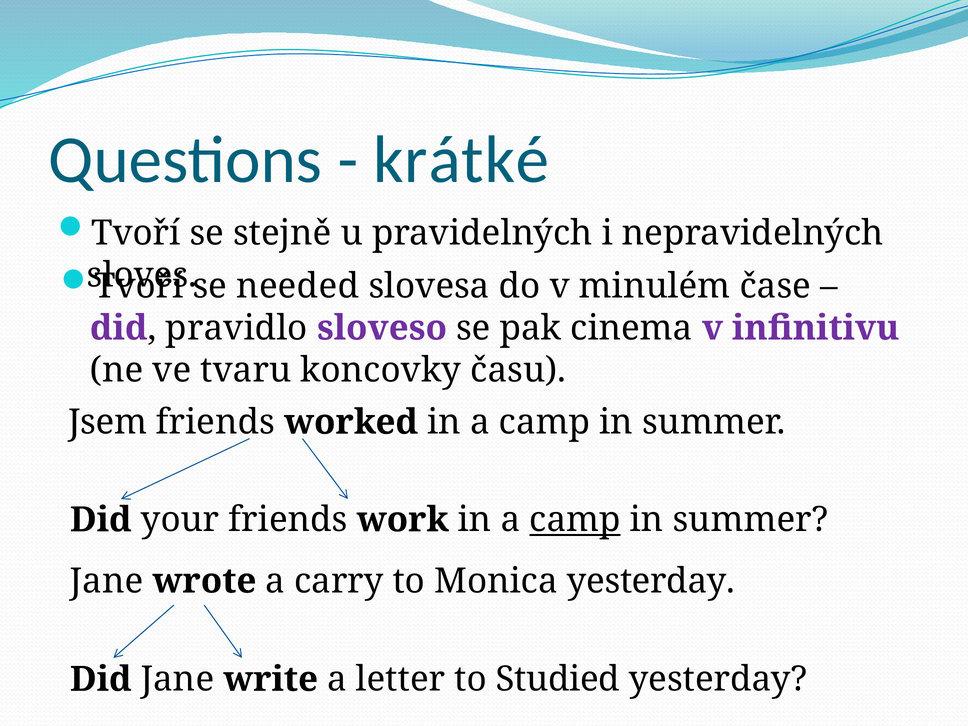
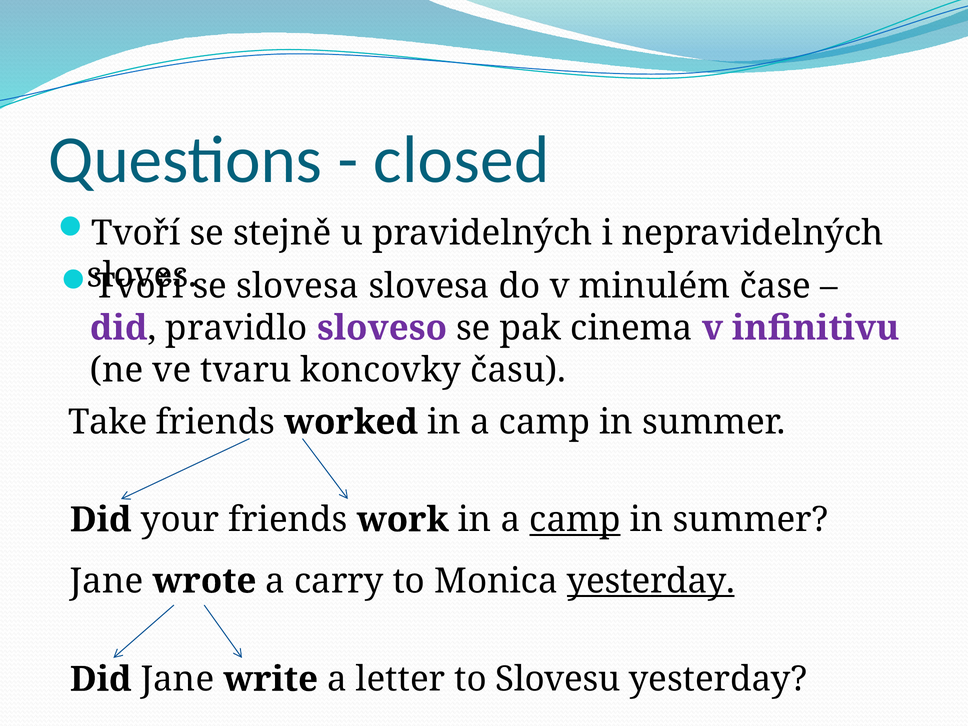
krátké: krátké -> closed (461, 160)
se needed: needed -> slovesa (298, 286)
Jsem: Jsem -> Take (108, 422)
yesterday underline: none -> present (651, 581)
Studied: Studied -> Slovesu (558, 679)
